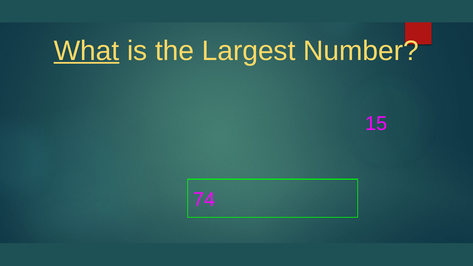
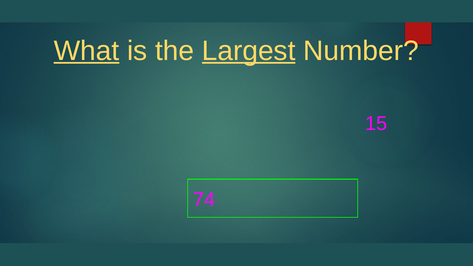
Largest underline: none -> present (249, 51)
